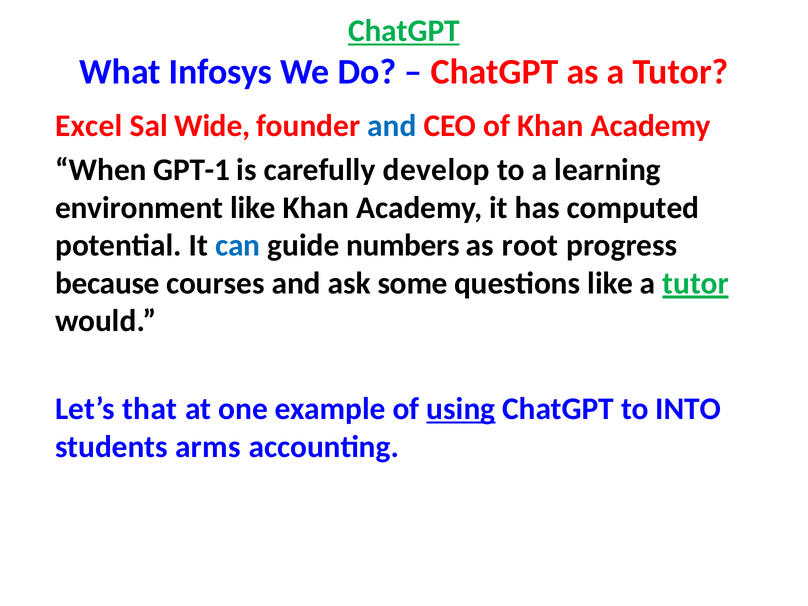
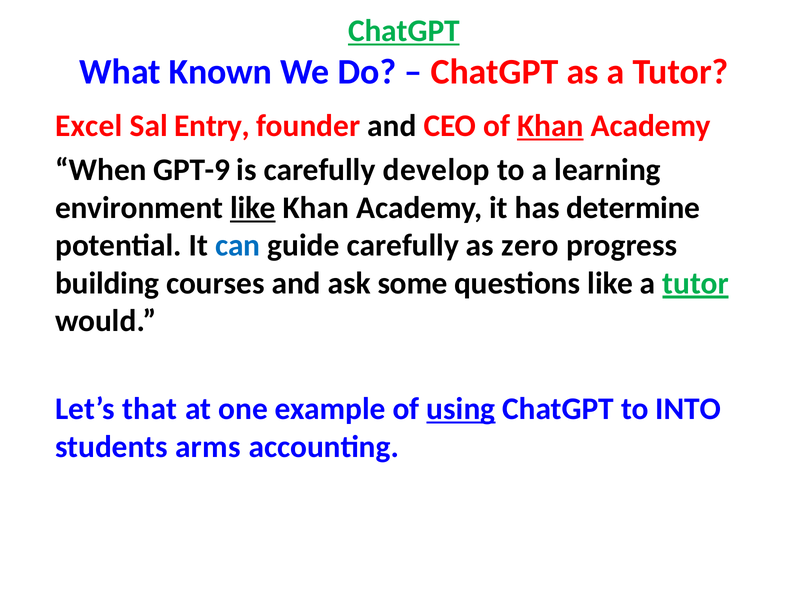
Infosys: Infosys -> Known (221, 72)
Wide: Wide -> Entry (212, 126)
and colour: blue -> black (392, 126)
Khan underline: none -> present (550, 126)
GPT-1: GPT-1 -> GPT-9 (192, 170)
like underline: none -> present (253, 208)
computed: computed -> determine (633, 208)
guide numbers: numbers -> carefully (403, 246)
root: root -> zero (530, 246)
because: because -> building (107, 283)
